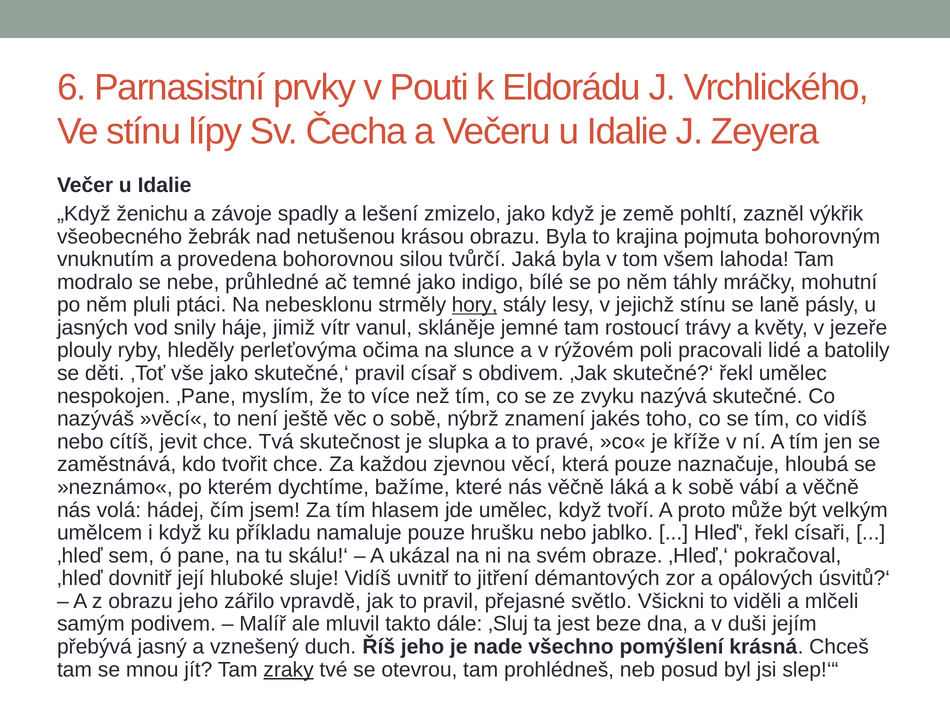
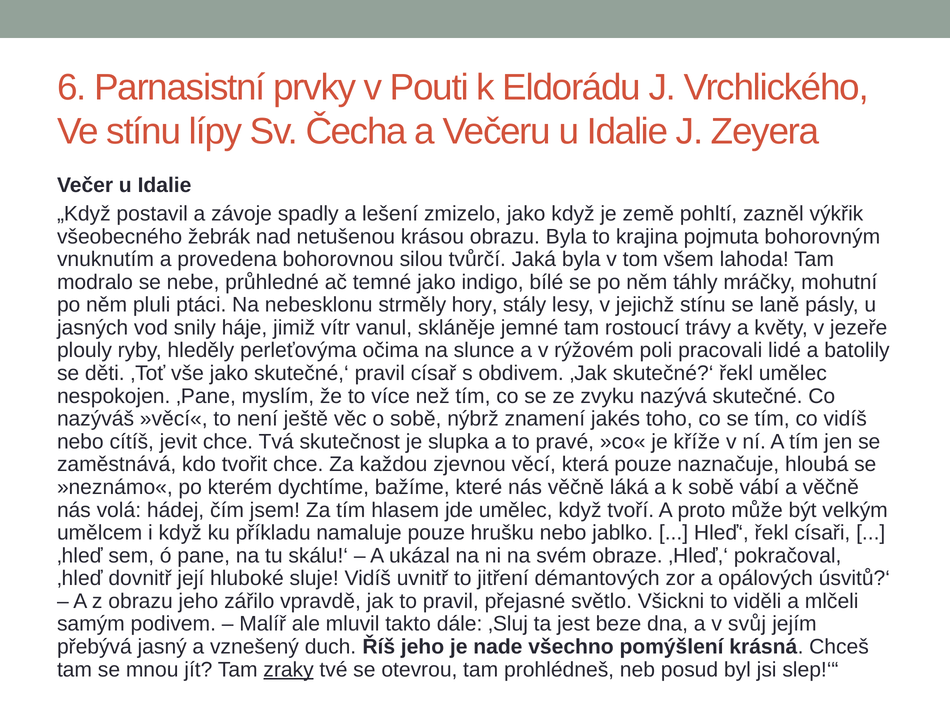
ženichu: ženichu -> postavil (152, 214)
hory underline: present -> none (475, 305)
duši: duši -> svůj (747, 624)
